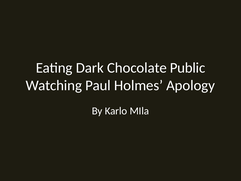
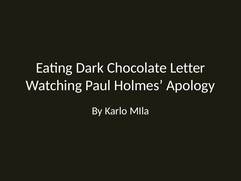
Public: Public -> Letter (188, 68)
